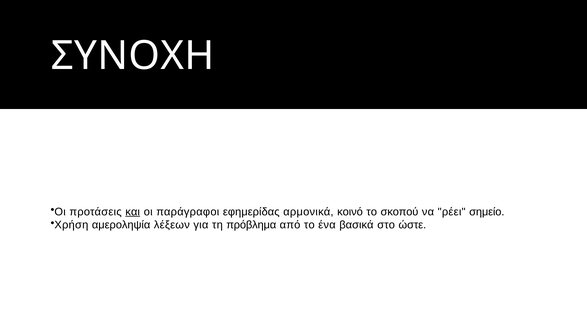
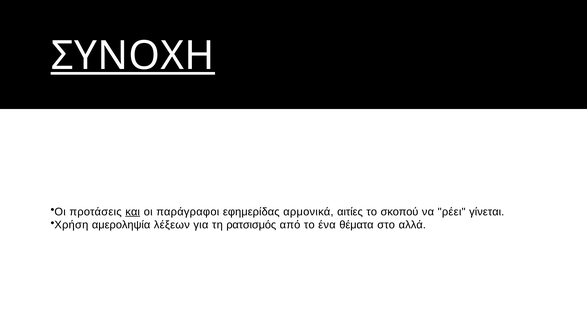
ΣΥΝΟΧΗ underline: none -> present (133, 56)
κοινό: κοινό -> αιτίες (350, 212)
σημείο: σημείο -> γίνεται (487, 212)
πρόβλημα: πρόβλημα -> ρατσισμός (251, 225)
βασικά: βασικά -> θέματα (356, 225)
ώστε: ώστε -> αλλά (412, 225)
